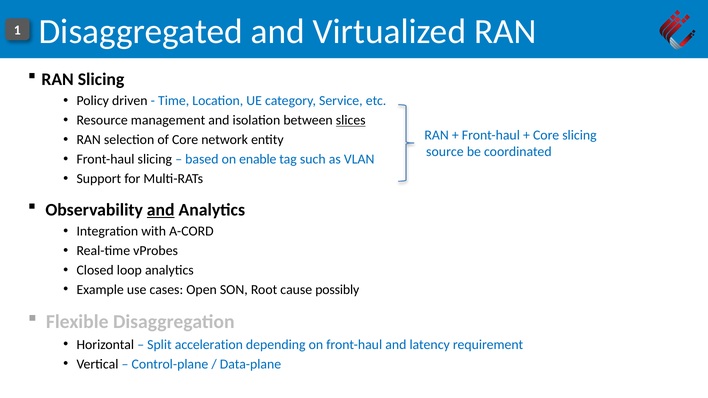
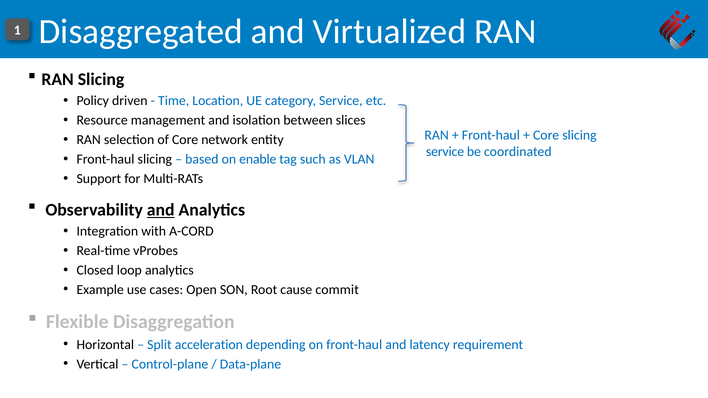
slices underline: present -> none (351, 120)
source: source -> service (445, 152)
possibly: possibly -> commit (337, 290)
